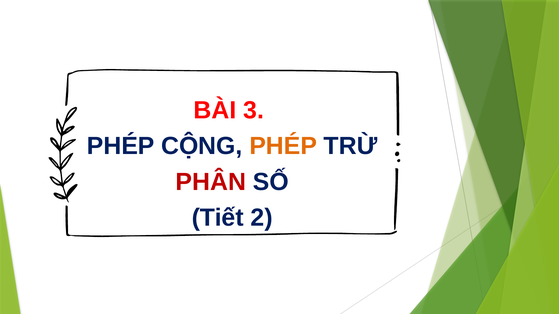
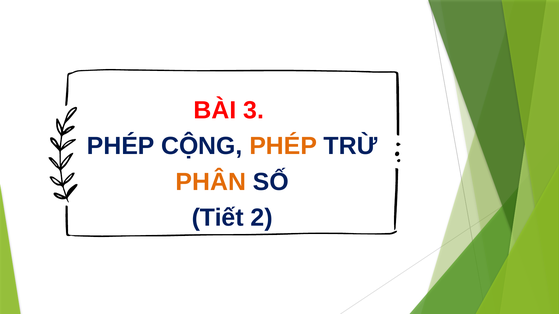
PHÂN colour: red -> orange (211, 182)
